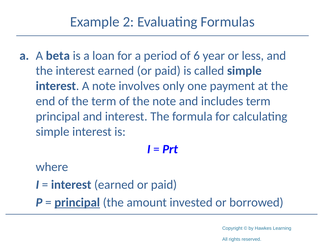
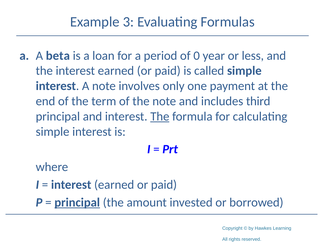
2: 2 -> 3 (128, 22)
6: 6 -> 0 (197, 56)
includes term: term -> third (258, 101)
The underline: none -> present (160, 116)
